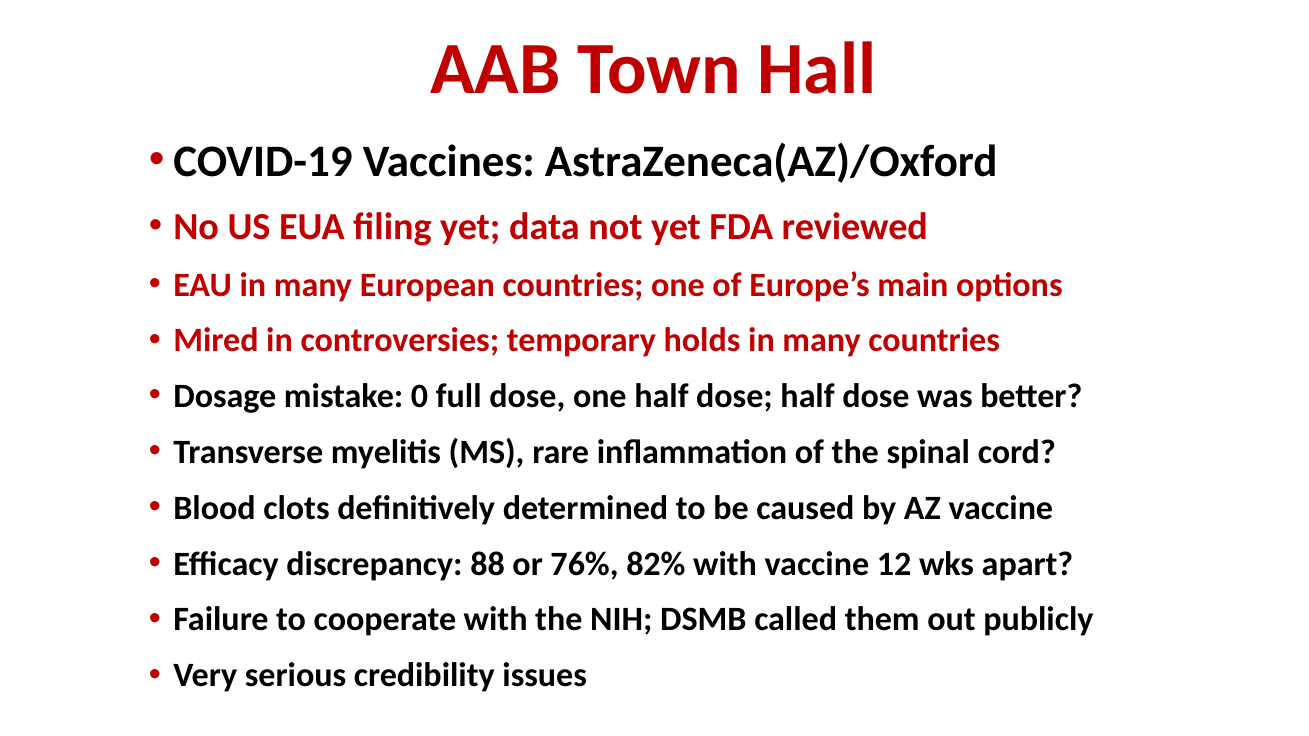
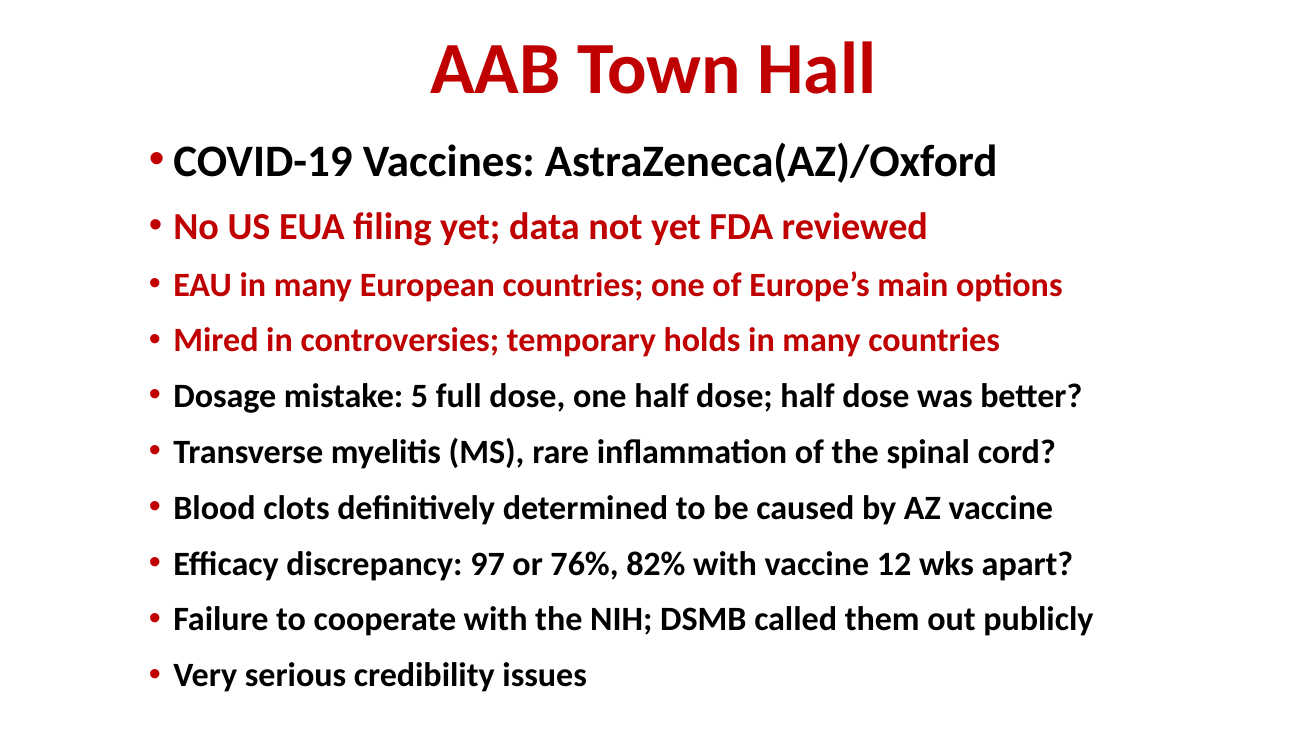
0: 0 -> 5 (420, 397)
88: 88 -> 97 (488, 564)
